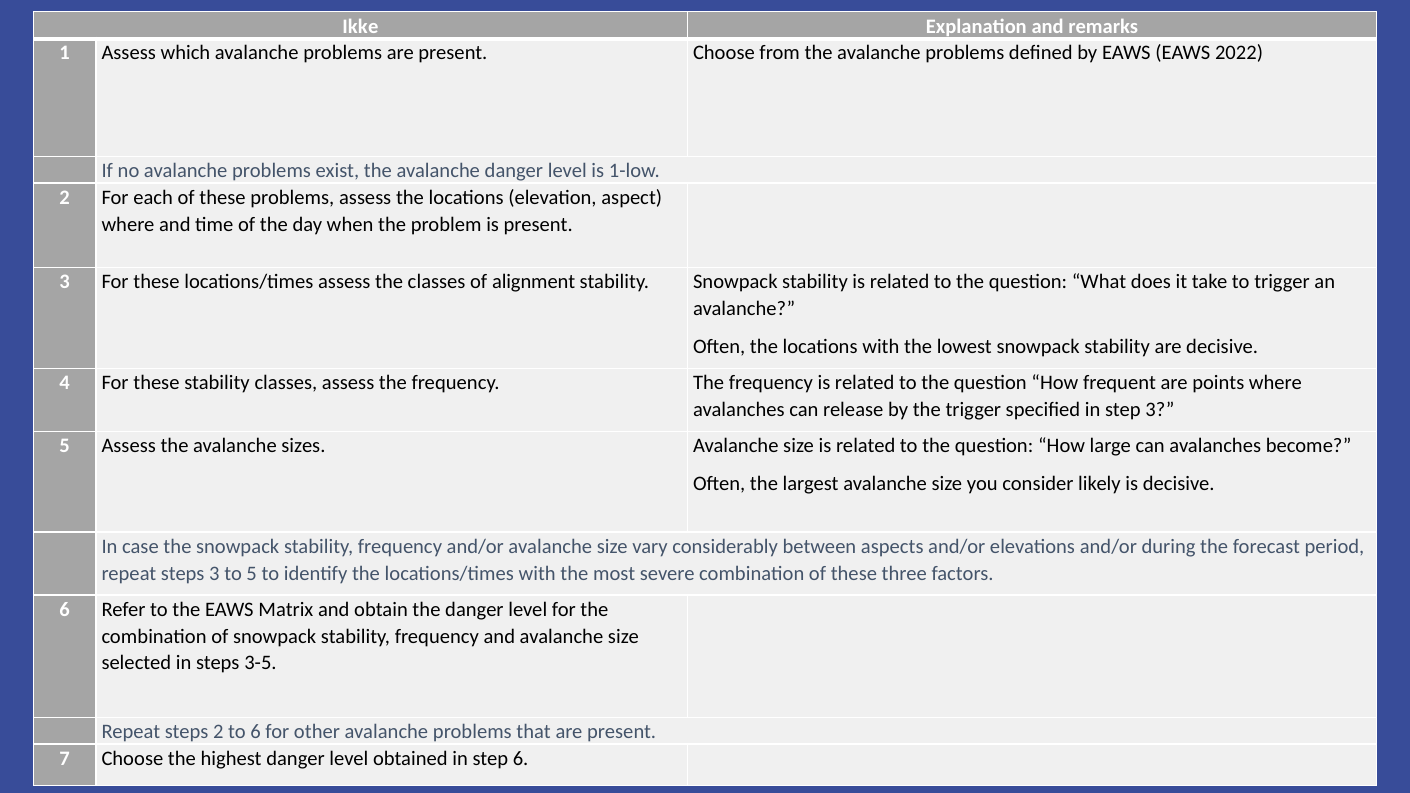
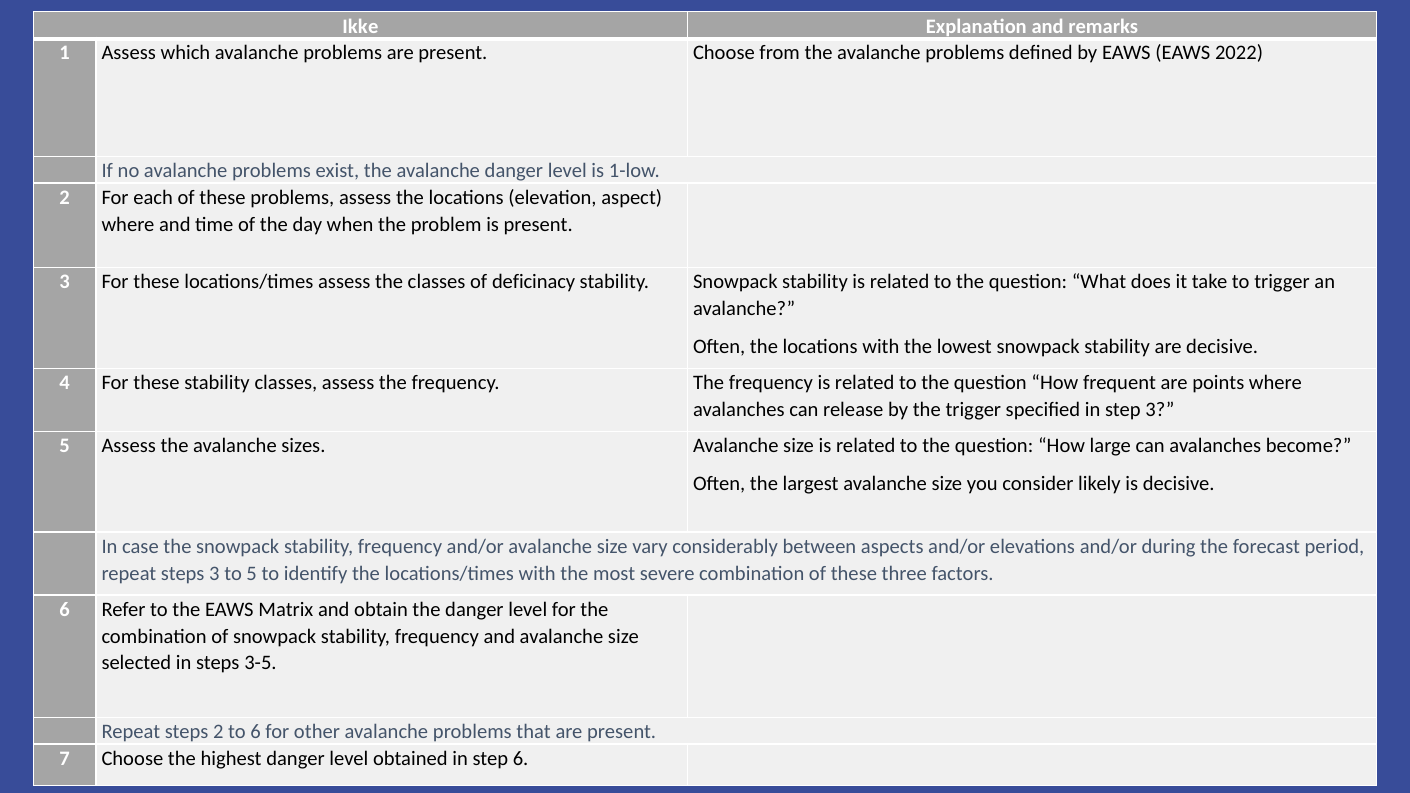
alignment: alignment -> deficinacy (534, 282)
